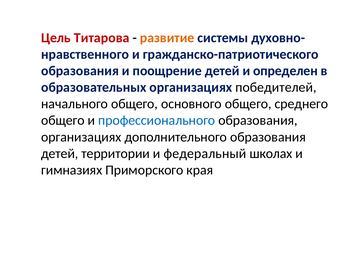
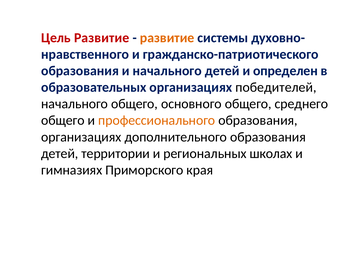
Цель Титарова: Титарова -> Развитие (102, 38)
и поощрение: поощрение -> начального (167, 71)
профессионального colour: blue -> orange (157, 120)
федеральный: федеральный -> региональных (205, 153)
